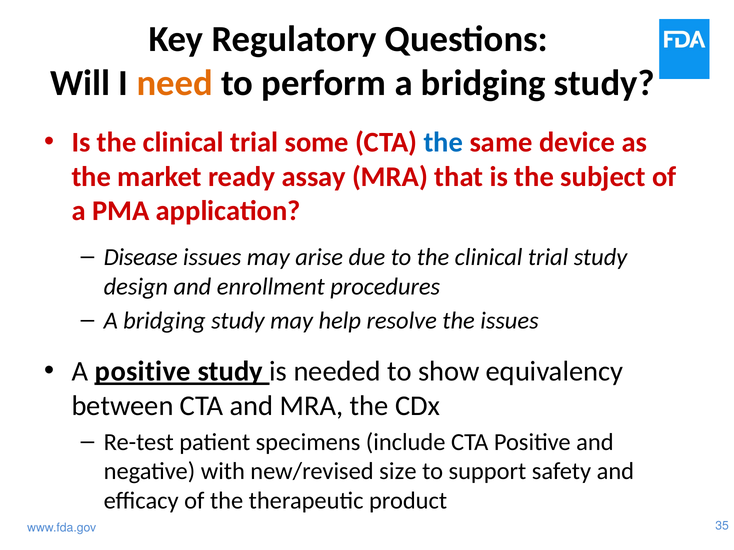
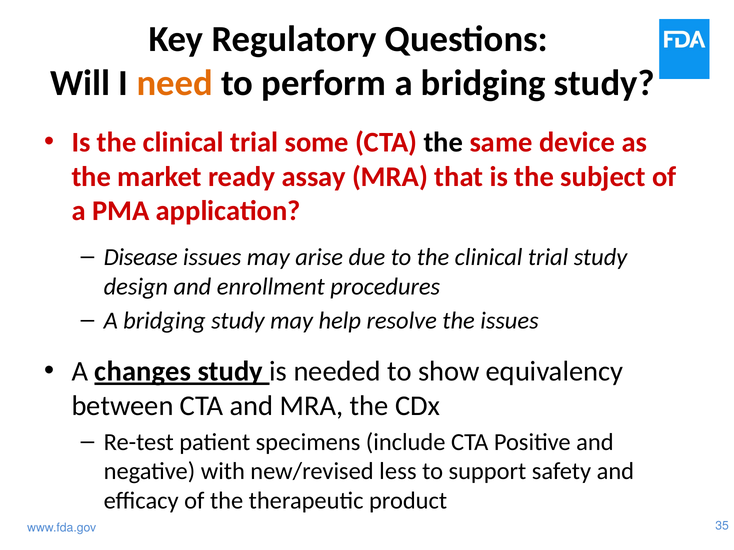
the colour: blue -> black (443, 143)
A positive: positive -> changes (143, 372)
size: size -> less (398, 472)
